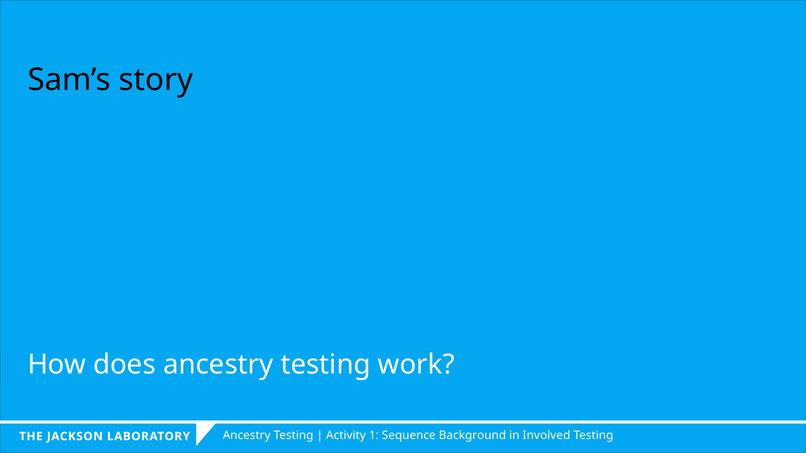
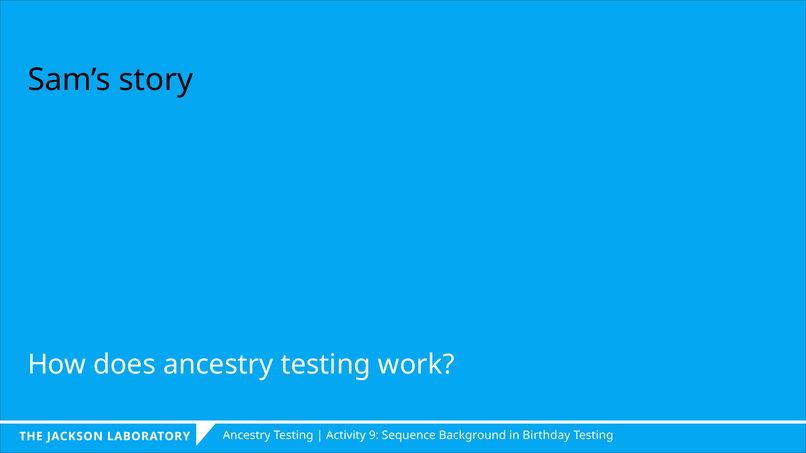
1: 1 -> 9 (374, 436)
Involved: Involved -> Birthday (546, 436)
